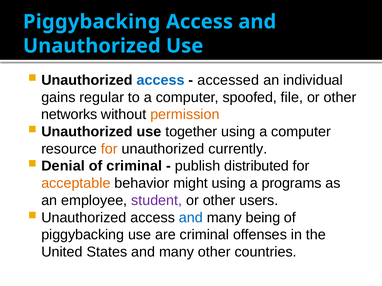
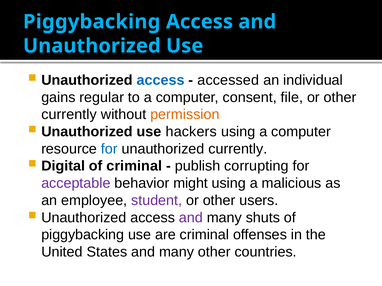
spoofed: spoofed -> consent (250, 97)
networks: networks -> currently (69, 115)
together: together -> hackers (191, 132)
for colour: orange -> blue (109, 149)
Denial: Denial -> Digital (63, 166)
distributed: distributed -> corrupting (256, 166)
acceptable colour: orange -> purple (76, 184)
programs: programs -> malicious (292, 184)
and colour: blue -> purple (191, 218)
being: being -> shuts (263, 218)
